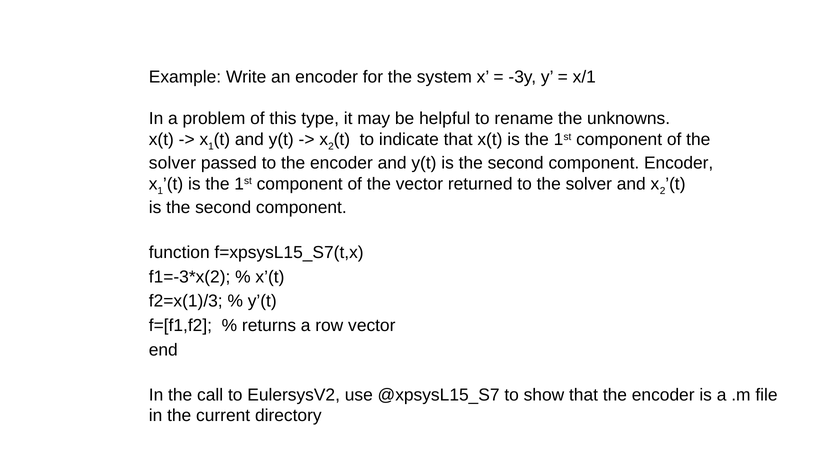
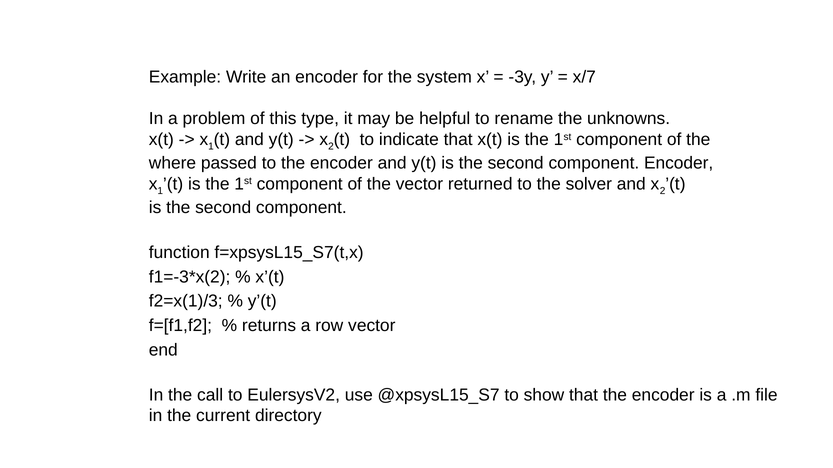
x/1: x/1 -> x/7 (584, 77)
solver: solver -> where (172, 163)
